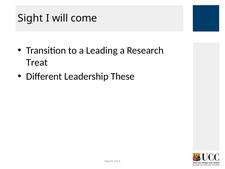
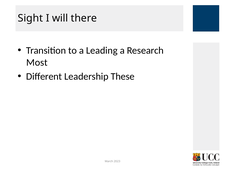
come: come -> there (84, 18)
Treat: Treat -> Most (37, 62)
